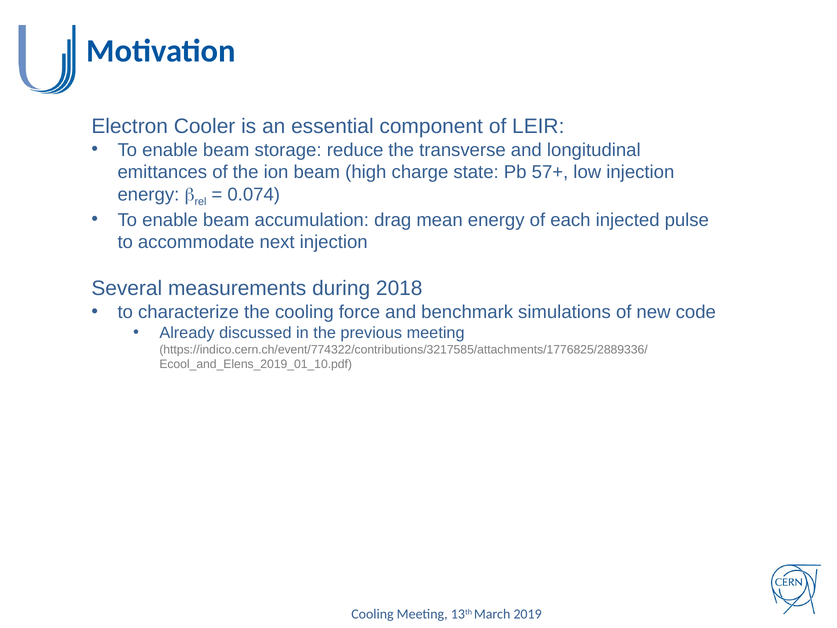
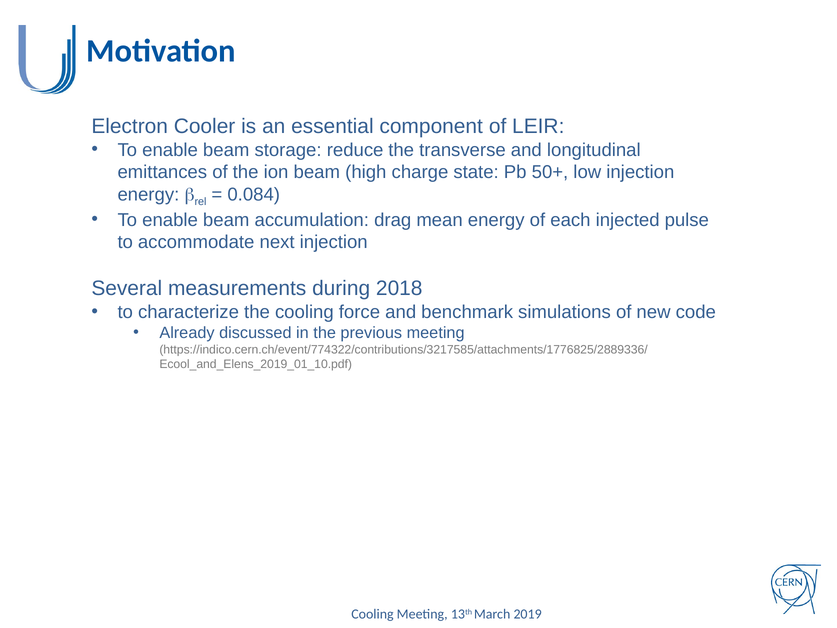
57+: 57+ -> 50+ (550, 172)
0.074: 0.074 -> 0.084 (254, 194)
